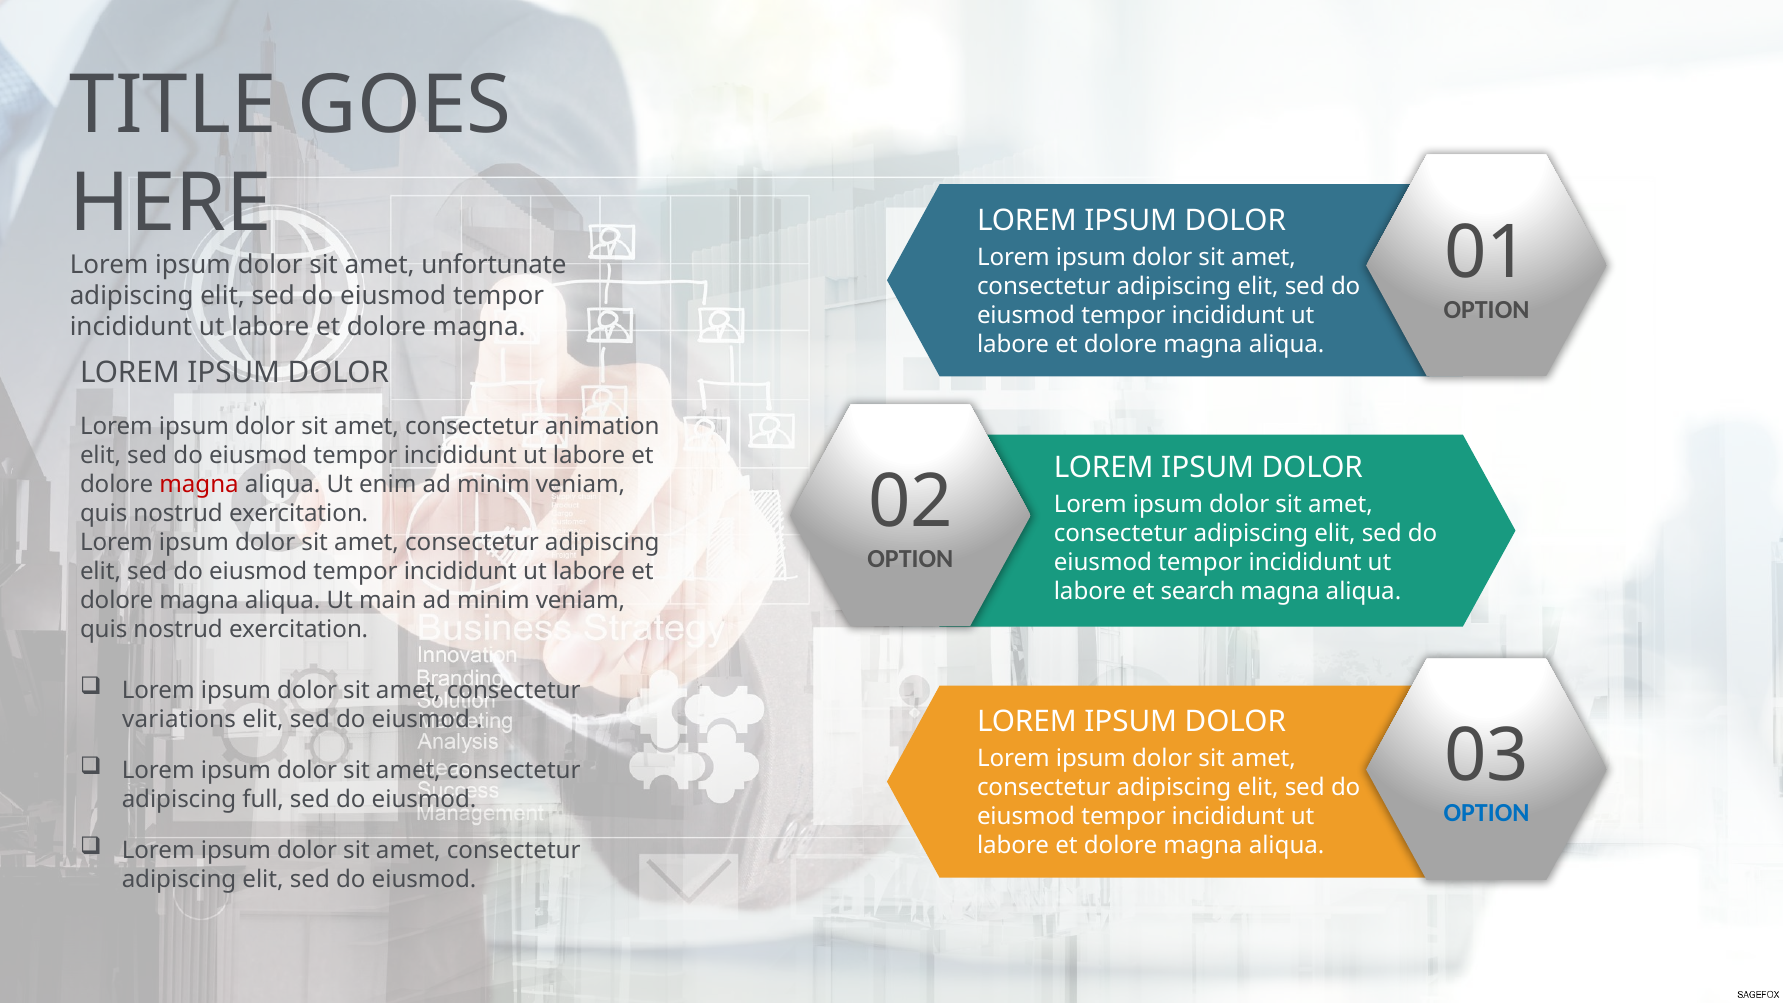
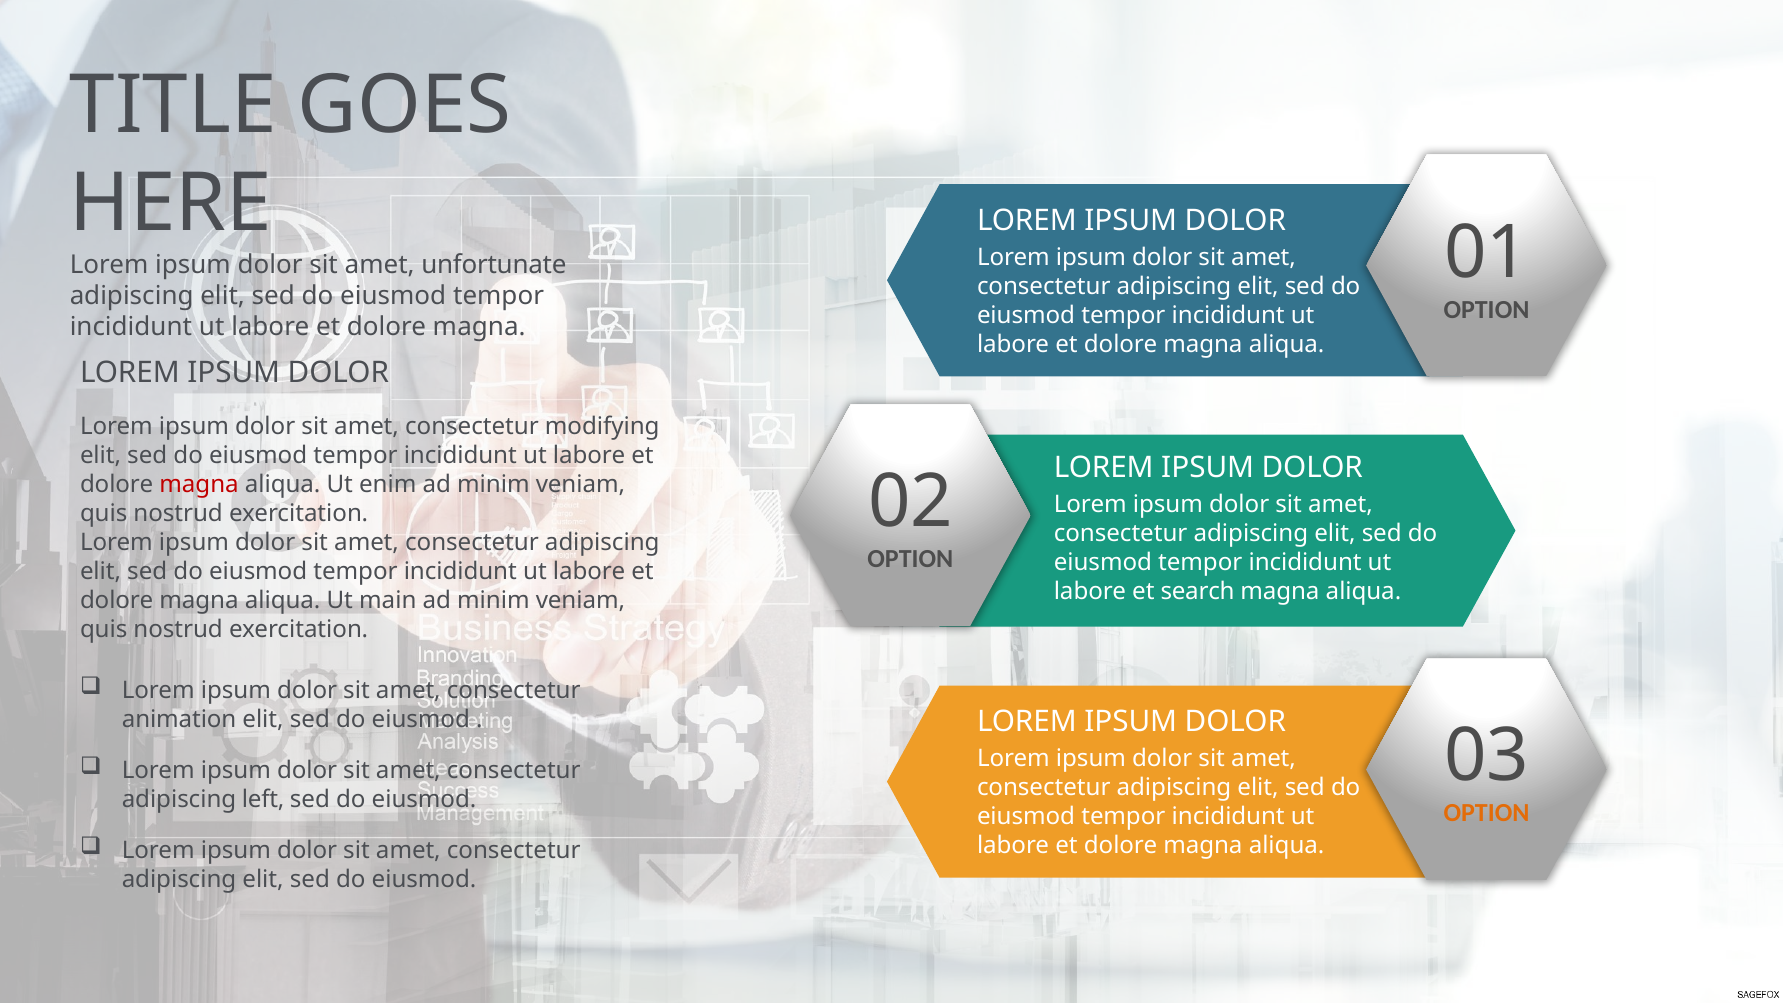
animation: animation -> modifying (602, 427)
variations: variations -> animation (179, 719)
full: full -> left (263, 800)
OPTION colour: blue -> orange (1486, 813)
